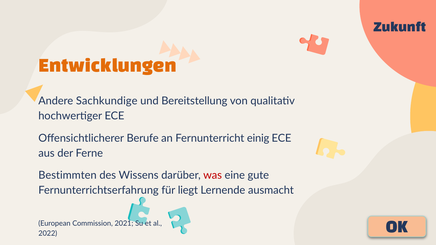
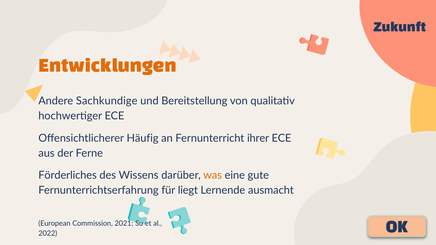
Berufe: Berufe -> Häufig (143, 138)
einig: einig -> ihrer (258, 138)
Bestimmten: Bestimmten -> Förderliches (68, 176)
was colour: red -> orange (213, 176)
